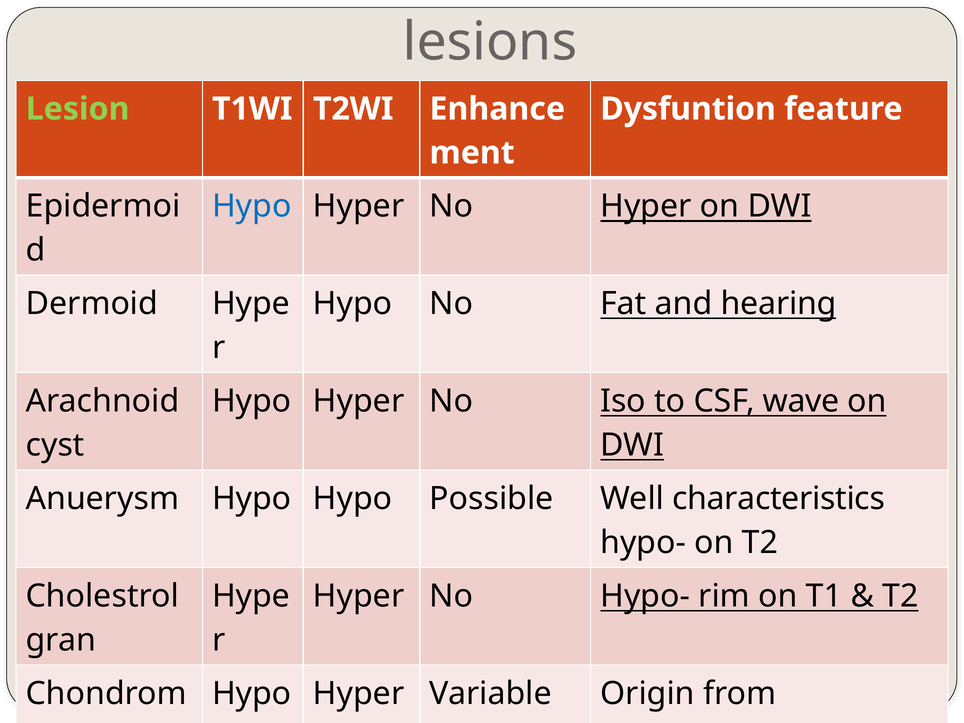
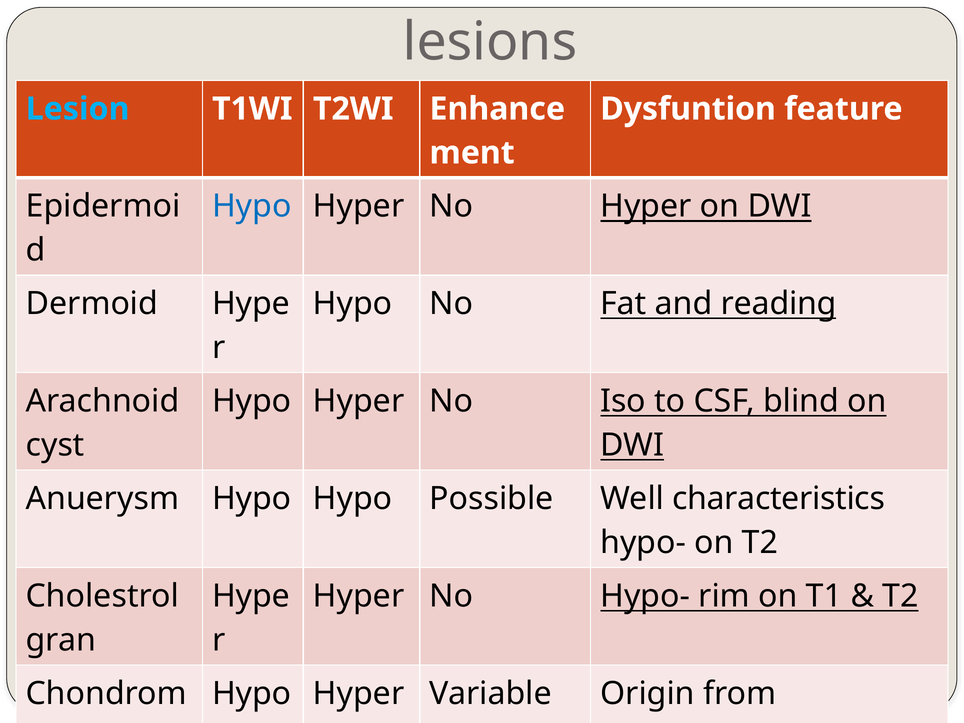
Lesion colour: light green -> light blue (78, 109)
hearing: hearing -> reading (779, 304)
wave: wave -> blind (801, 401)
